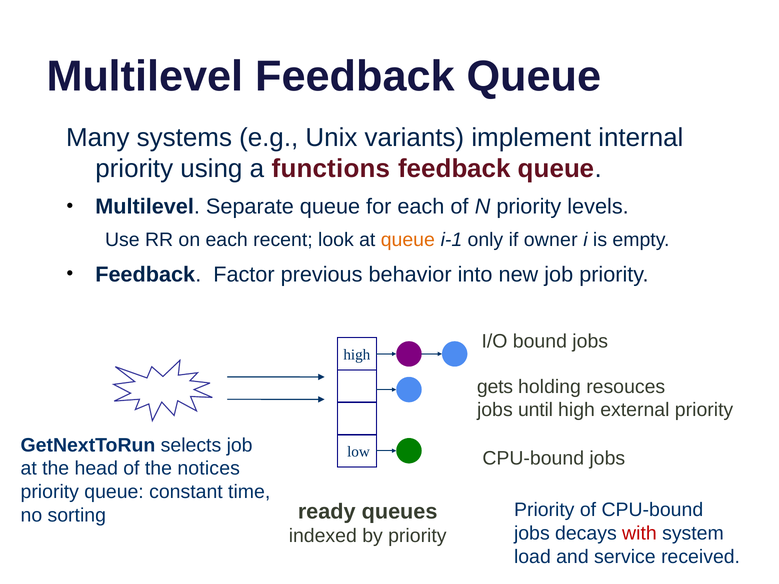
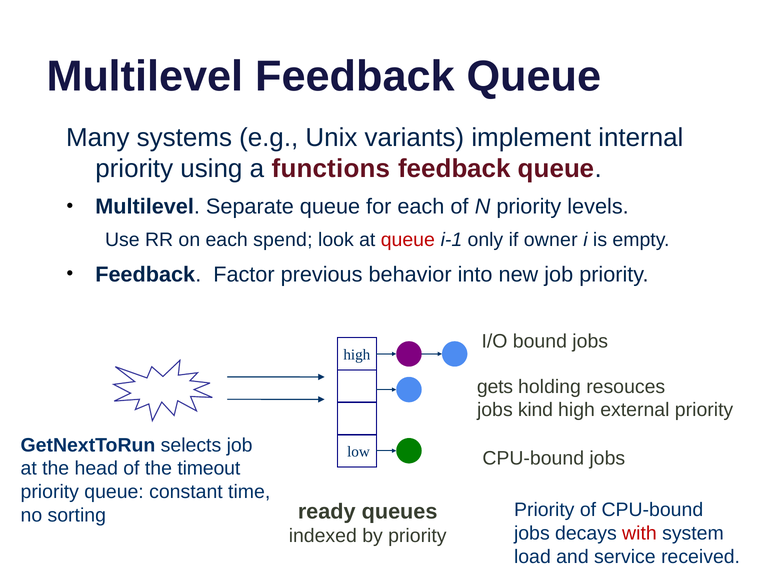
recent: recent -> spend (283, 240)
queue colour: orange -> red (408, 240)
until: until -> kind (536, 410)
notices: notices -> timeout (209, 469)
